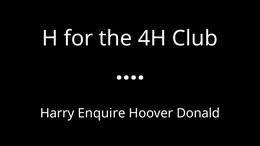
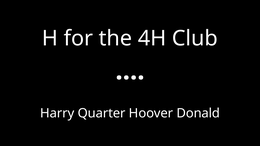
Enquire: Enquire -> Quarter (102, 113)
